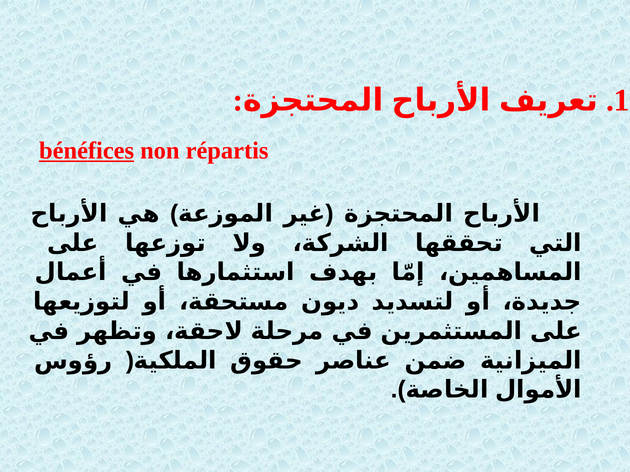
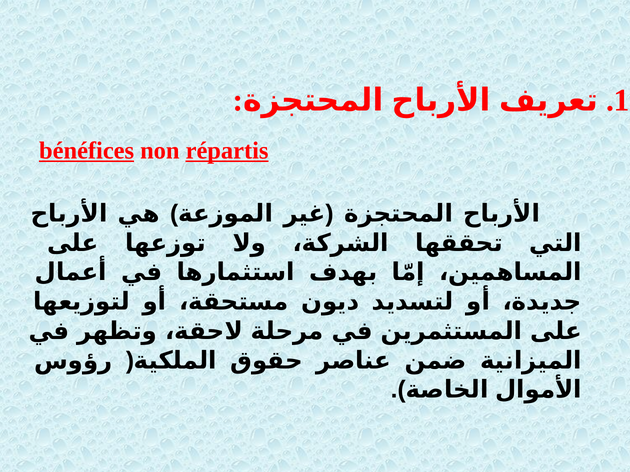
répartis underline: none -> present (227, 151)
